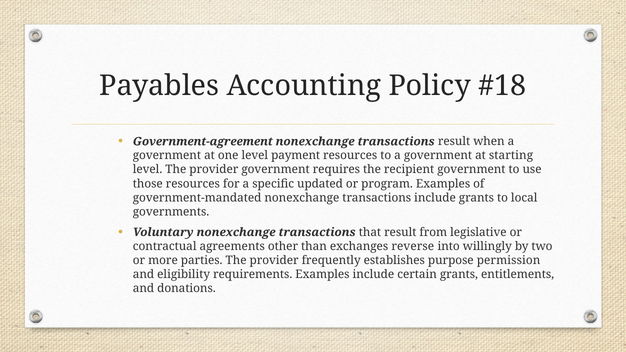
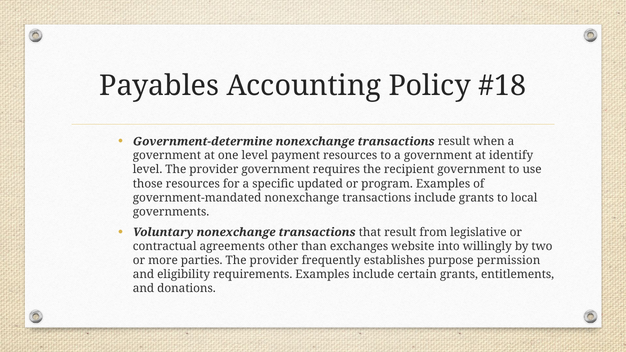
Government-agreement: Government-agreement -> Government-determine (203, 142)
starting: starting -> identify (511, 156)
reverse: reverse -> website (413, 246)
